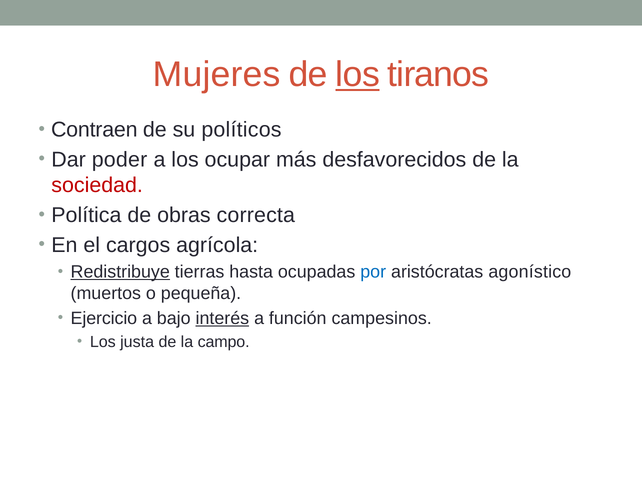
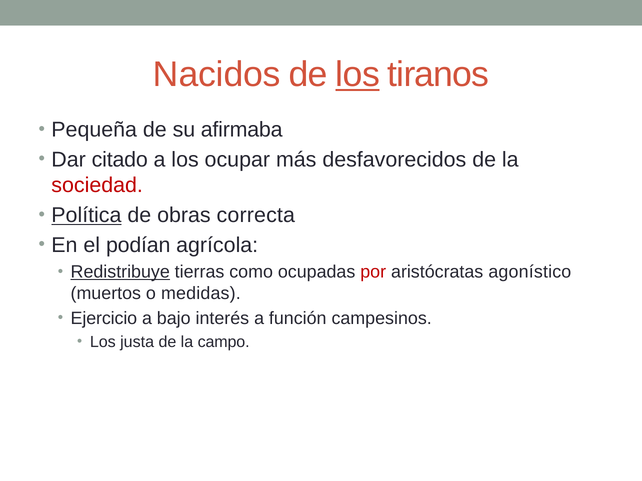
Mujeres: Mujeres -> Nacidos (217, 75)
Contraen: Contraen -> Pequeña (94, 130)
políticos: políticos -> afirmaba (242, 130)
poder: poder -> citado (120, 160)
Política underline: none -> present (86, 215)
cargos: cargos -> podían (138, 245)
hasta: hasta -> como (251, 272)
por colour: blue -> red (373, 272)
pequeña: pequeña -> medidas (201, 294)
interés underline: present -> none (222, 319)
